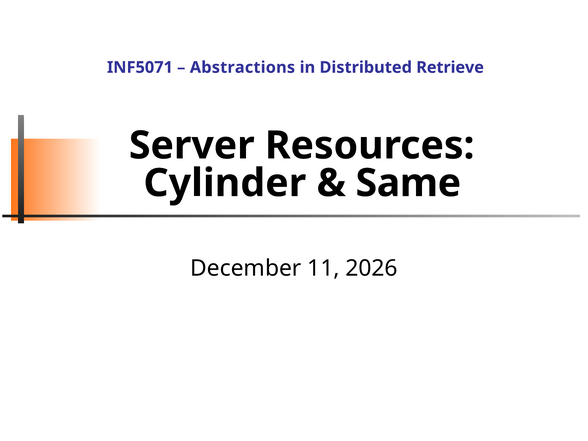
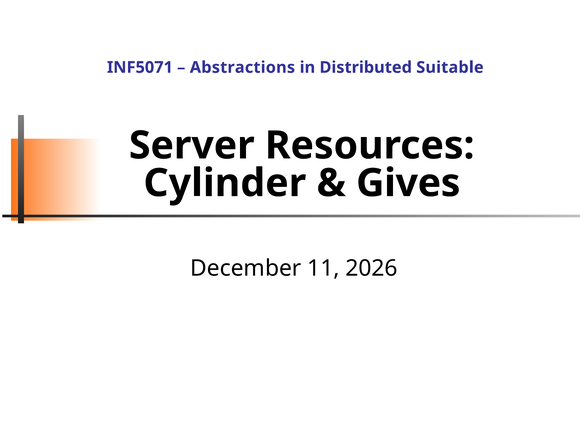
Retrieve: Retrieve -> Suitable (450, 67)
Same: Same -> Gives (408, 183)
